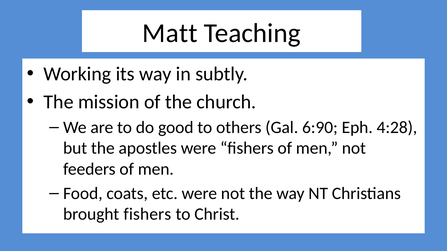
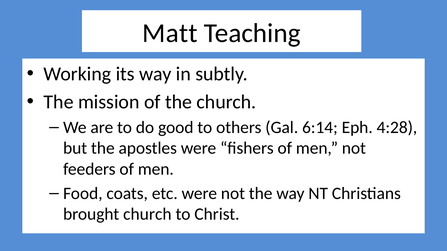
6:90: 6:90 -> 6:14 (320, 128)
brought fishers: fishers -> church (147, 214)
